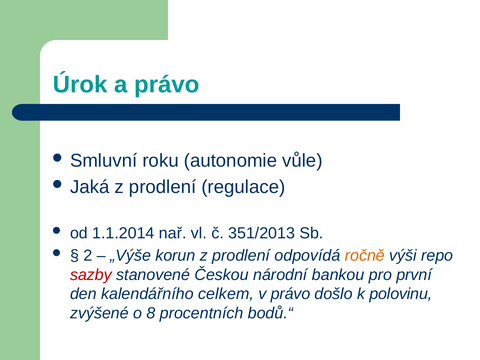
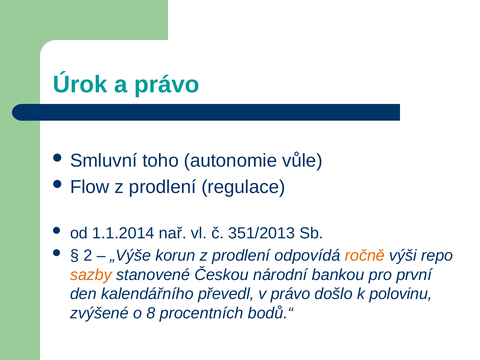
roku: roku -> toho (161, 161)
Jaká: Jaká -> Flow (90, 187)
sazby colour: red -> orange (91, 275)
celkem: celkem -> převedl (226, 294)
